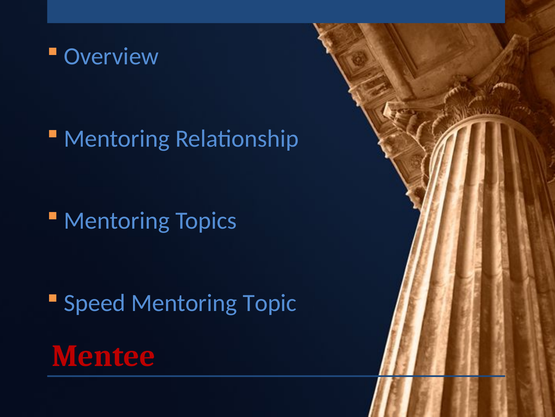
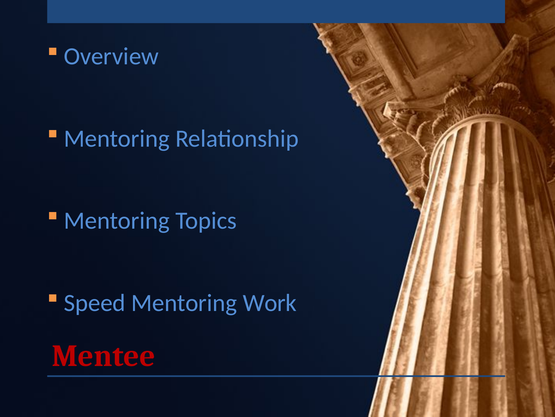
Topic: Topic -> Work (270, 302)
